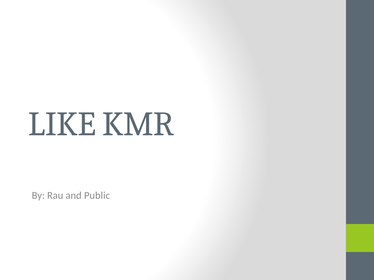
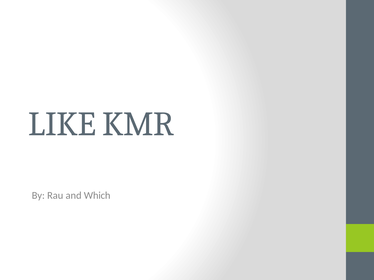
Public: Public -> Which (97, 196)
